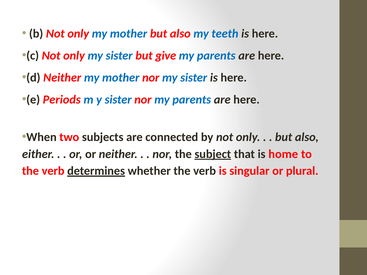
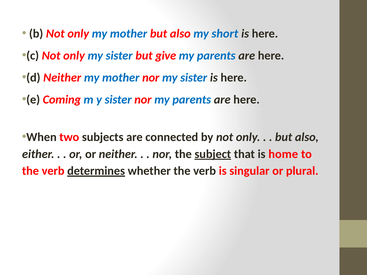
teeth: teeth -> short (225, 34)
Periods: Periods -> Coming (62, 100)
